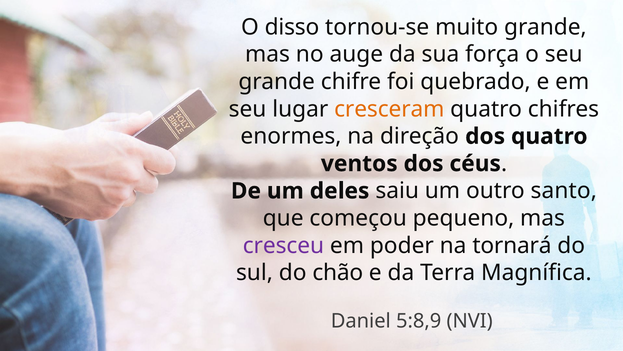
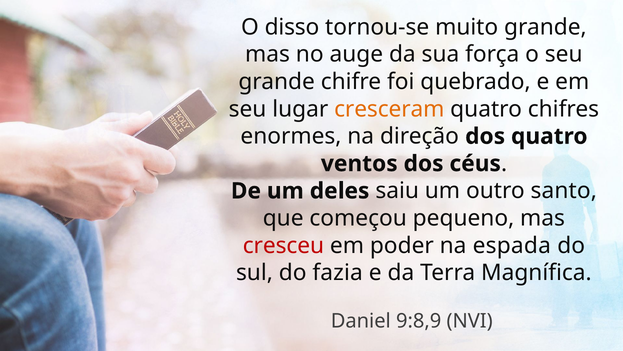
cresceu colour: purple -> red (283, 245)
tornará: tornará -> espada (512, 245)
chão: chão -> fazia (338, 272)
5:8,9: 5:8,9 -> 9:8,9 (419, 321)
